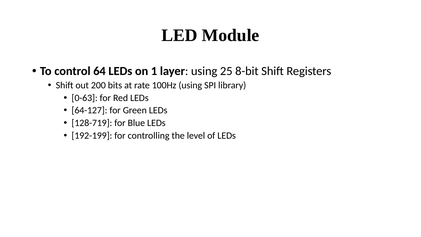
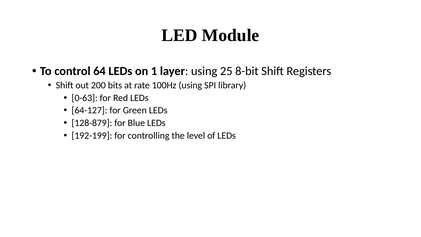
128-719: 128-719 -> 128-879 (92, 123)
